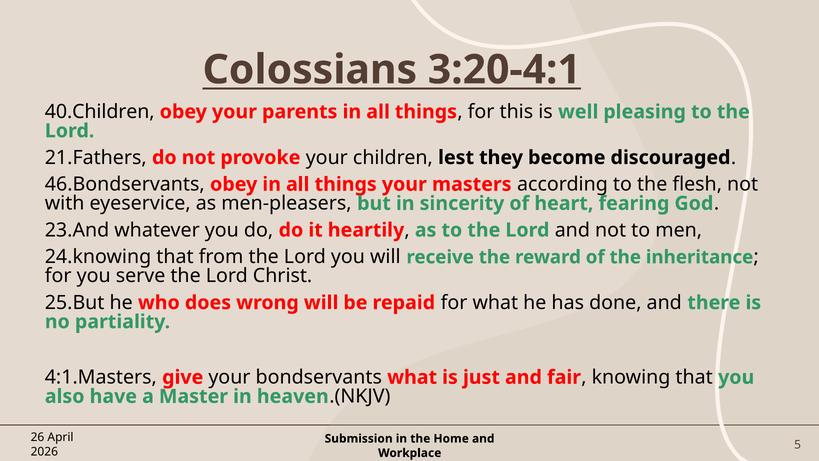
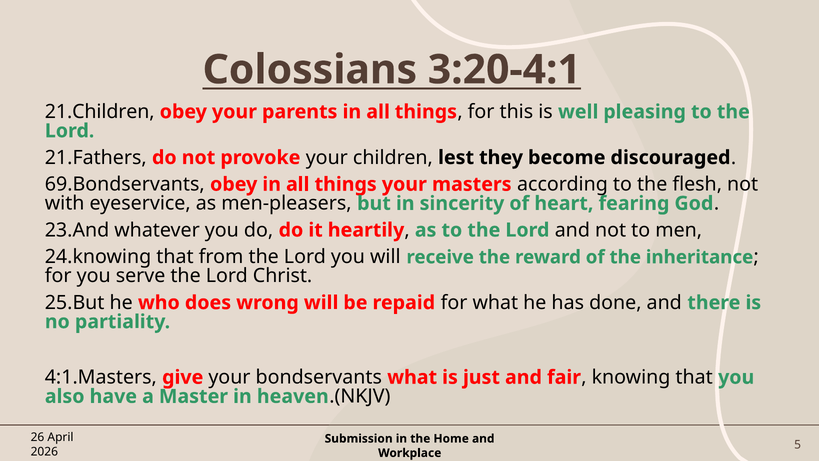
40.Children: 40.Children -> 21.Children (100, 112)
46.Bondservants: 46.Bondservants -> 69.Bondservants (125, 184)
